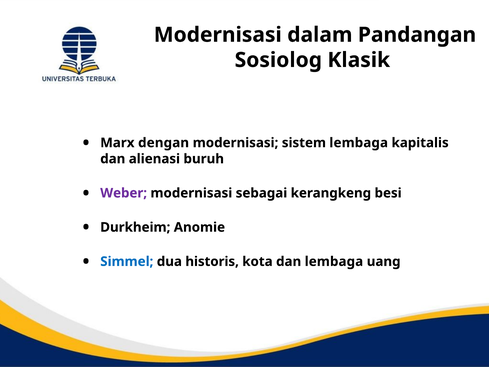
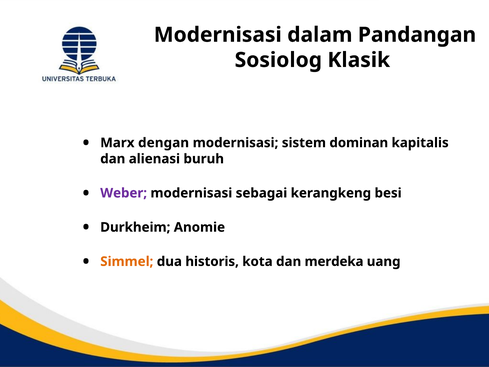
sistem lembaga: lembaga -> dominan (359, 143)
Simmel colour: blue -> orange (127, 261)
dan lembaga: lembaga -> merdeka (334, 261)
